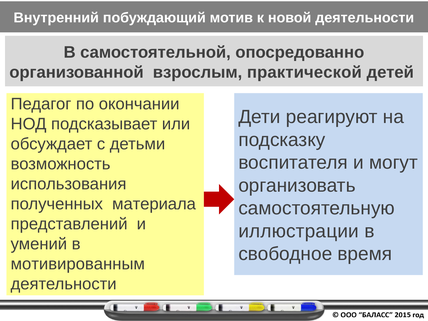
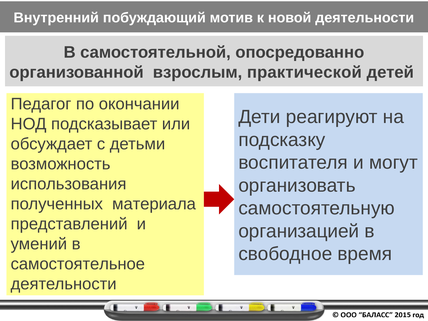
иллюстрации: иллюстрации -> организацией (299, 231)
мотивированным: мотивированным -> самостоятельное (78, 264)
